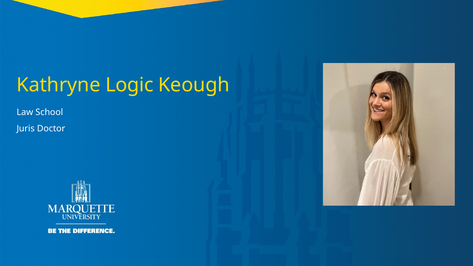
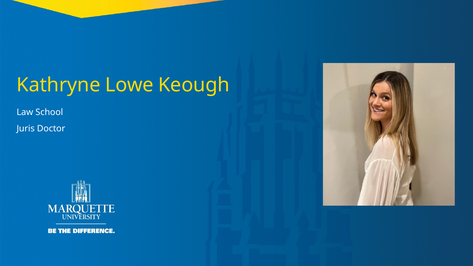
Logic: Logic -> Lowe (129, 85)
